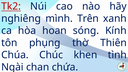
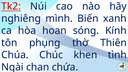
Trên: Trên -> Biến (88, 18)
